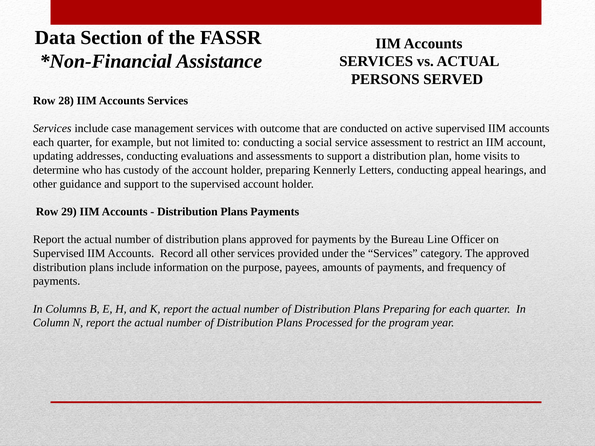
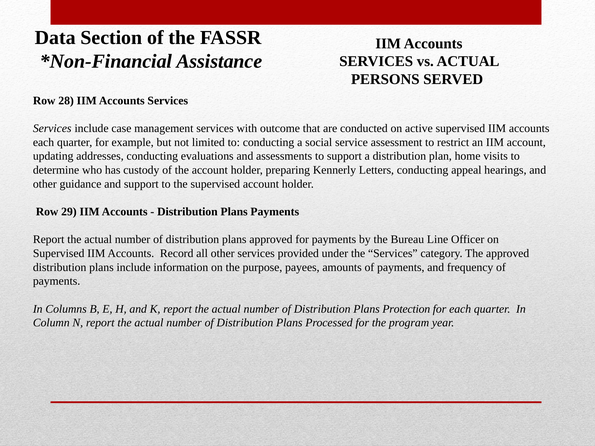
Plans Preparing: Preparing -> Protection (406, 309)
